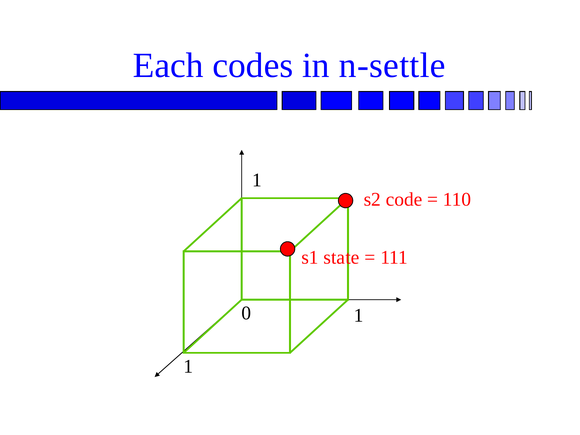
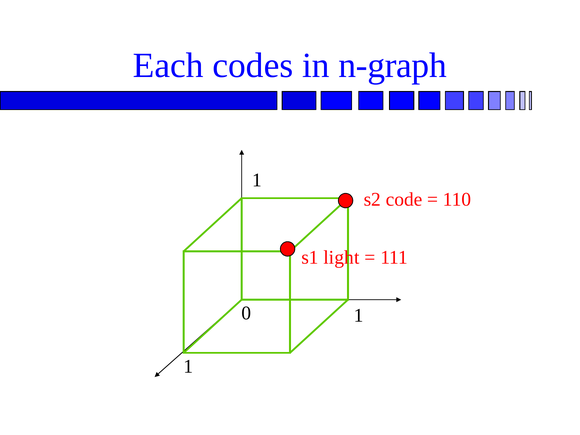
n-settle: n-settle -> n-graph (393, 65)
state: state -> light (341, 257)
